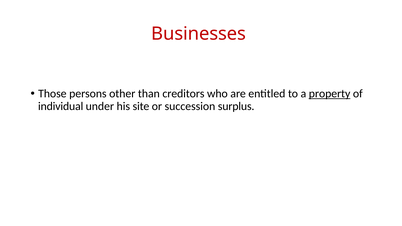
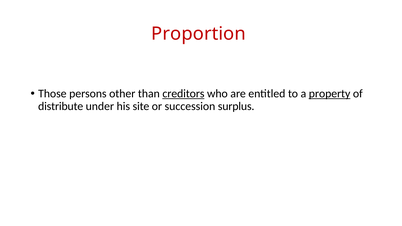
Businesses: Businesses -> Proportion (199, 34)
creditors underline: none -> present (183, 94)
individual: individual -> distribute (61, 106)
